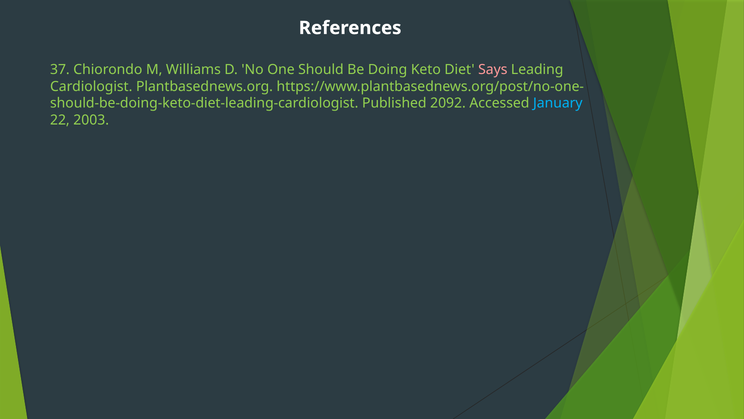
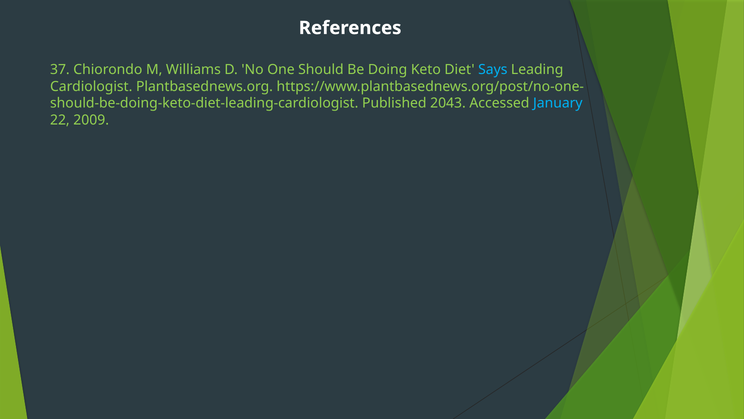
Says colour: pink -> light blue (493, 70)
2092: 2092 -> 2043 (448, 103)
2003: 2003 -> 2009 (91, 120)
